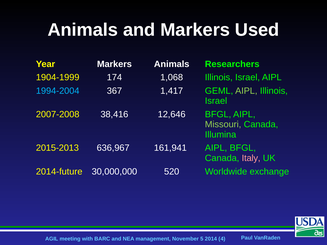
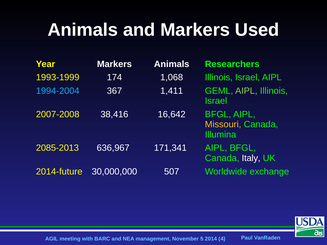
1904-1999: 1904-1999 -> 1993-1999 (58, 78)
1,417: 1,417 -> 1,411 (172, 91)
12,646: 12,646 -> 16,642 (172, 114)
Missouri colour: light green -> yellow (223, 125)
2015-2013: 2015-2013 -> 2085-2013 (57, 148)
161,941: 161,941 -> 171,341 (170, 148)
Italy colour: pink -> white (251, 158)
520: 520 -> 507 (172, 172)
